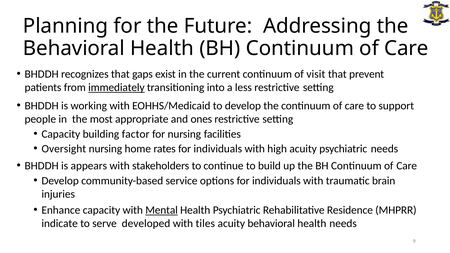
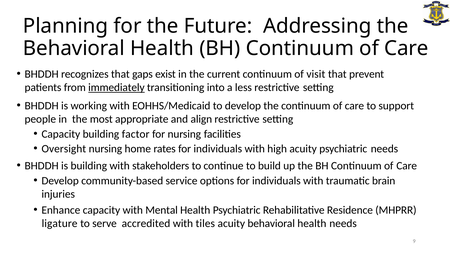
ones: ones -> align (201, 119)
is appears: appears -> building (89, 166)
Mental underline: present -> none (162, 210)
indicate: indicate -> ligature (60, 224)
developed: developed -> accredited (146, 224)
